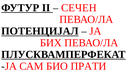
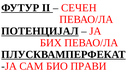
ПРАТИ: ПРАТИ -> ПРАВИ (88, 66)
